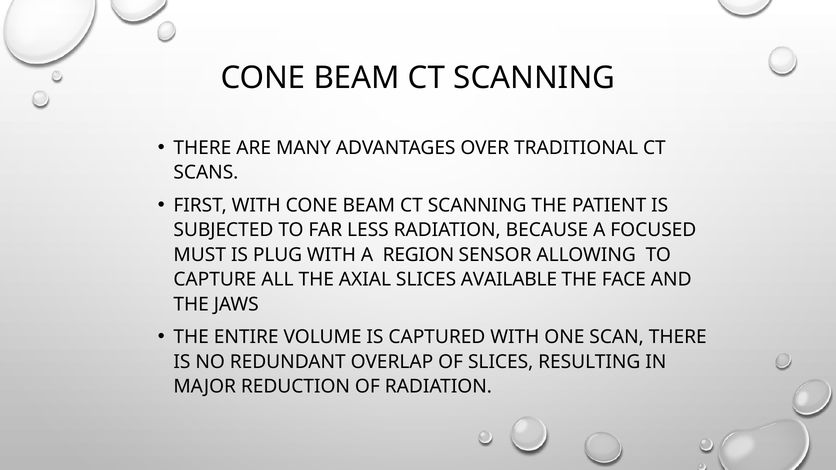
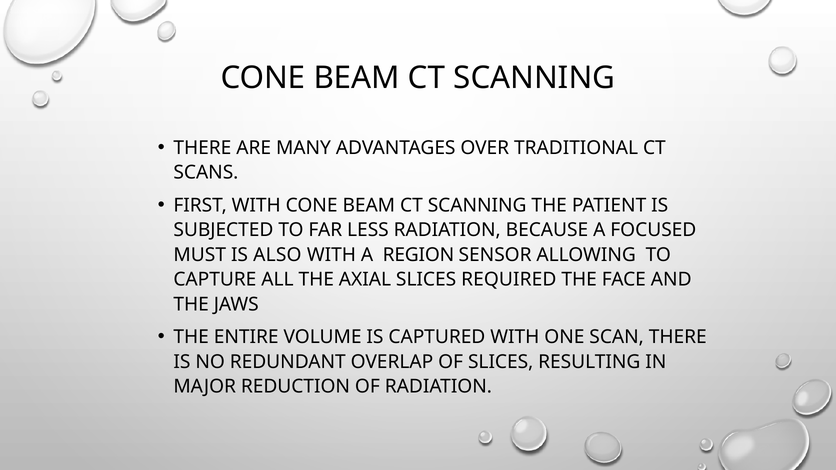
PLUG: PLUG -> ALSO (277, 255)
AVAILABLE: AVAILABLE -> REQUIRED (509, 280)
